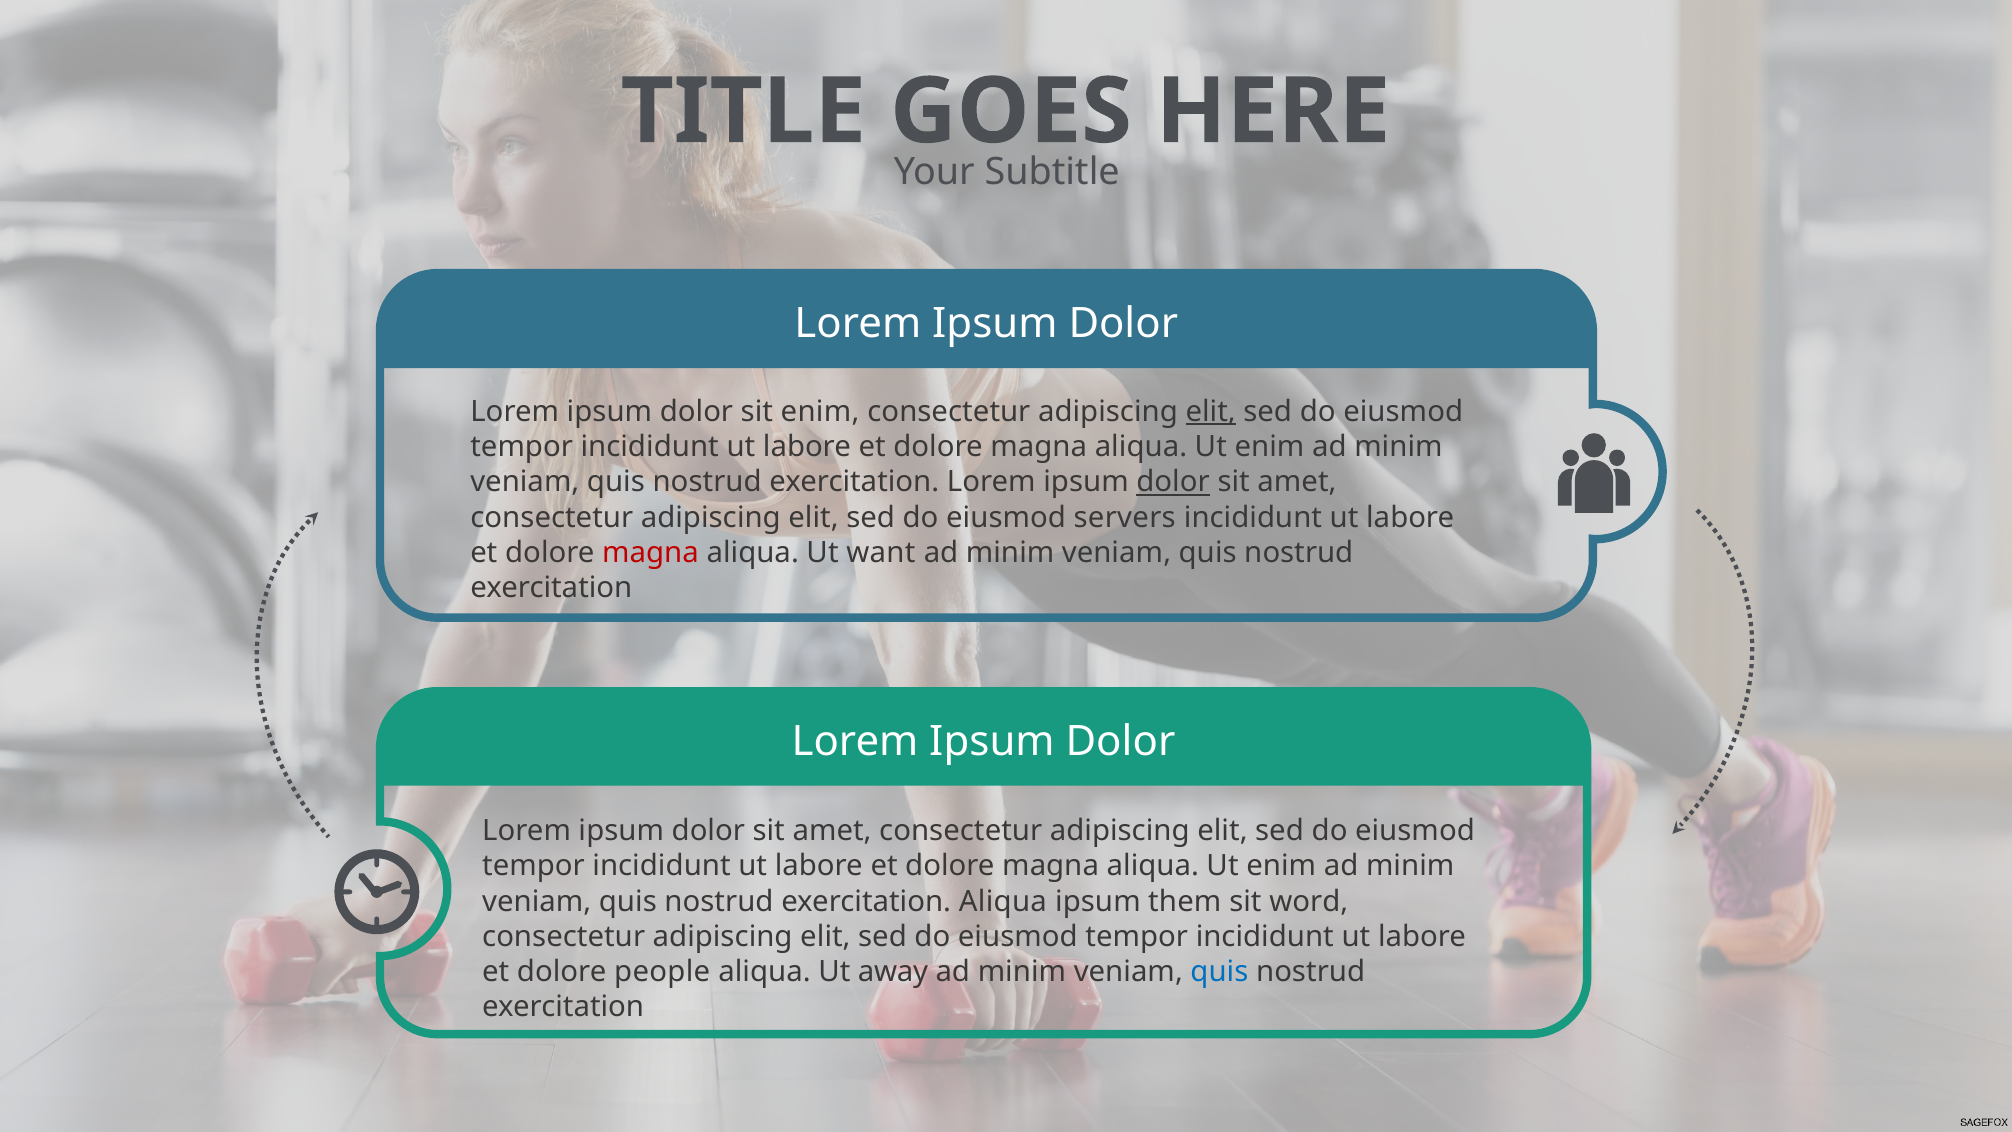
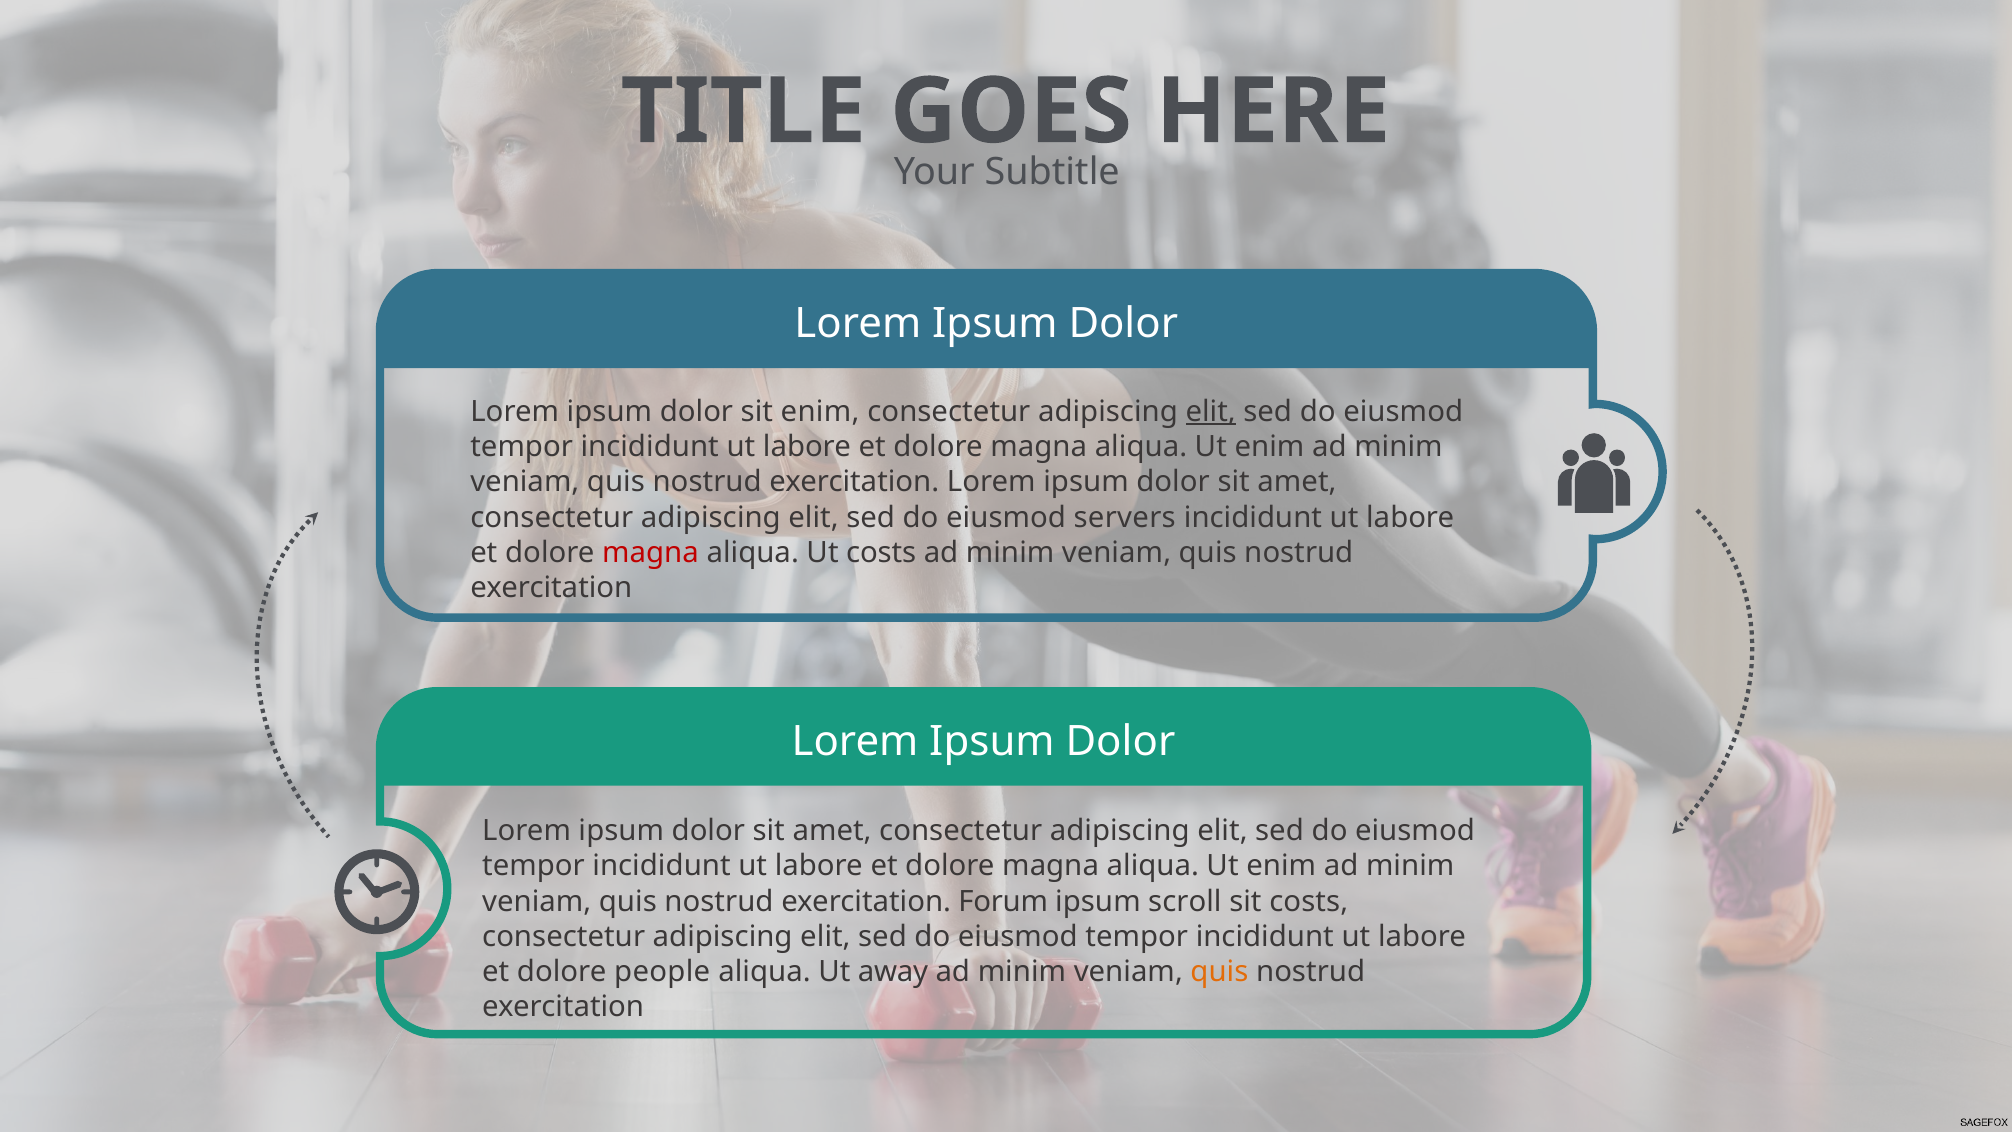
dolor underline: present -> none (1173, 482)
Ut want: want -> costs (881, 553)
exercitation Aliqua: Aliqua -> Forum (1003, 901)
them: them -> scroll (1185, 901)
sit word: word -> costs (1309, 901)
quis colour: blue -> orange (1219, 972)
